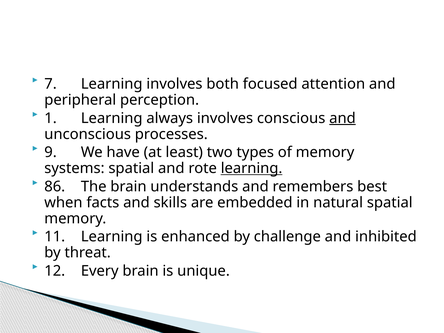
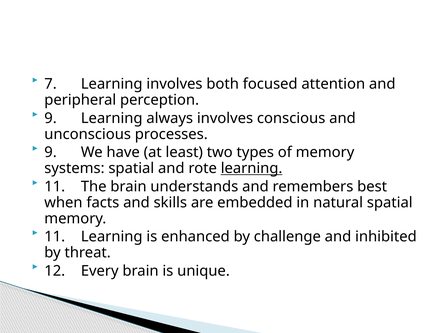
1: 1 -> 9 (51, 118)
and underline: present -> none (342, 118)
86: 86 -> 11 (55, 187)
